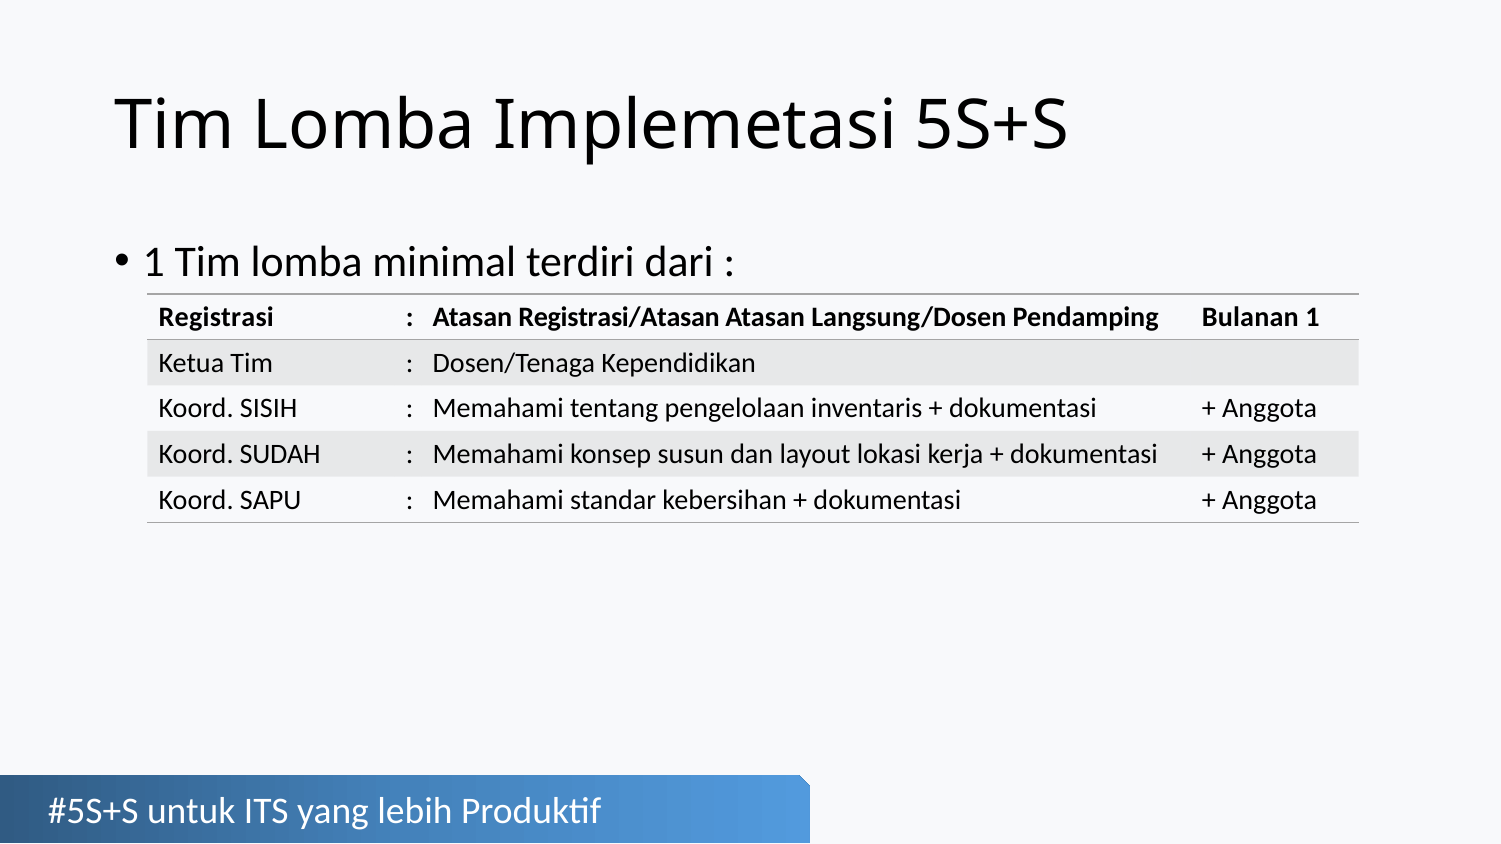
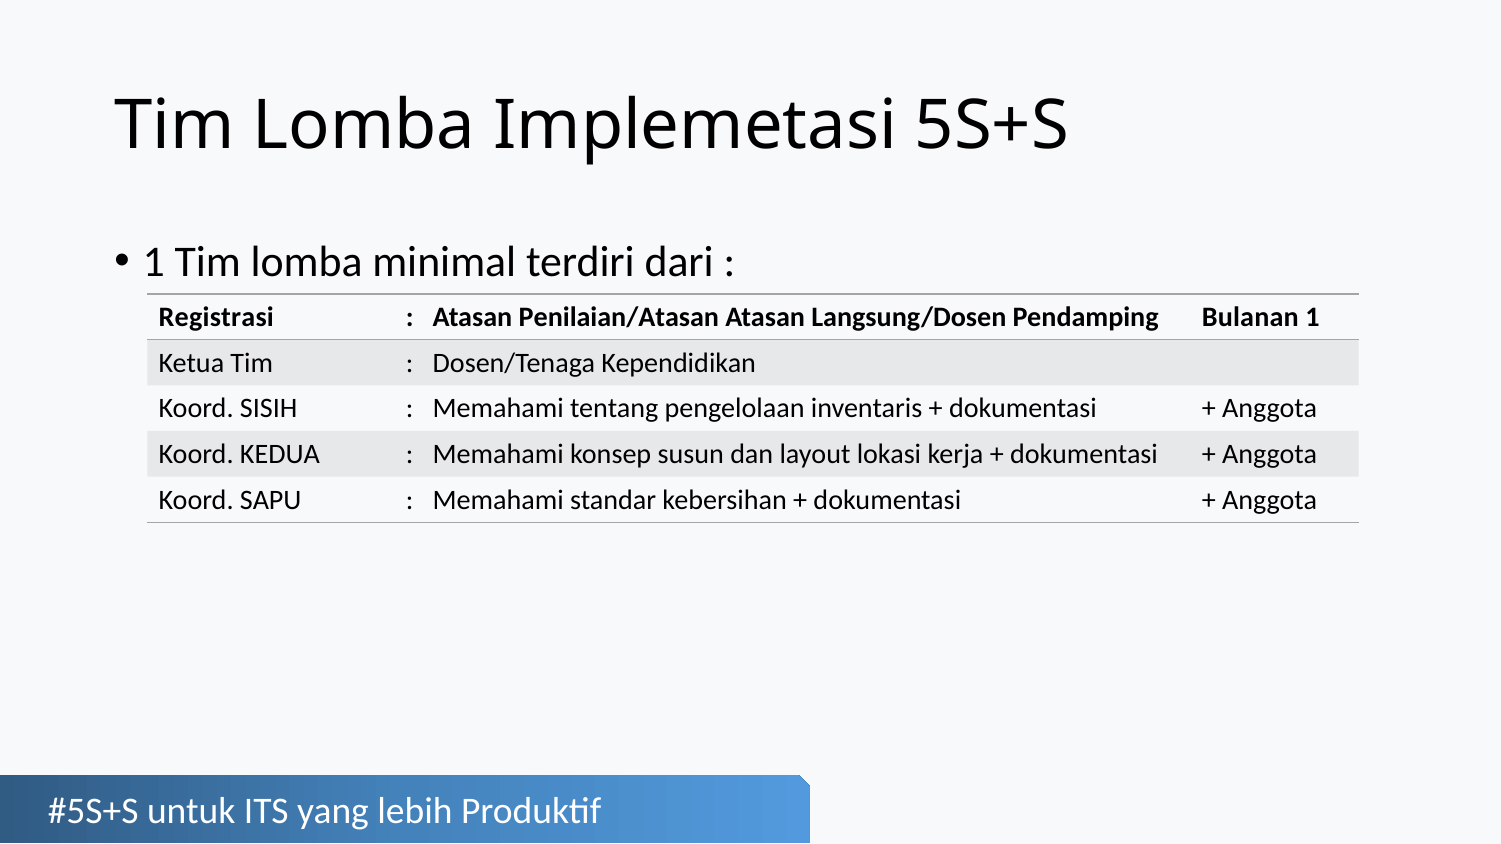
Registrasi/Atasan: Registrasi/Atasan -> Penilaian/Atasan (619, 317)
SUDAH: SUDAH -> KEDUA (280, 454)
